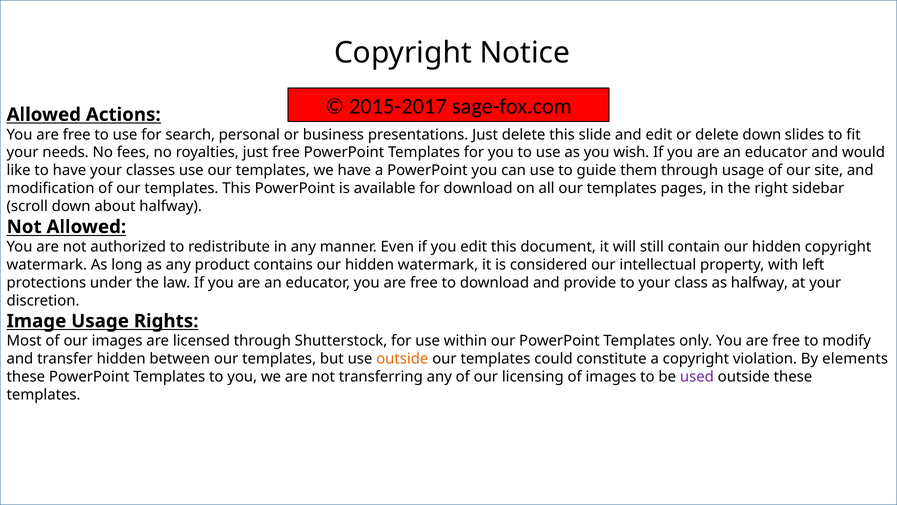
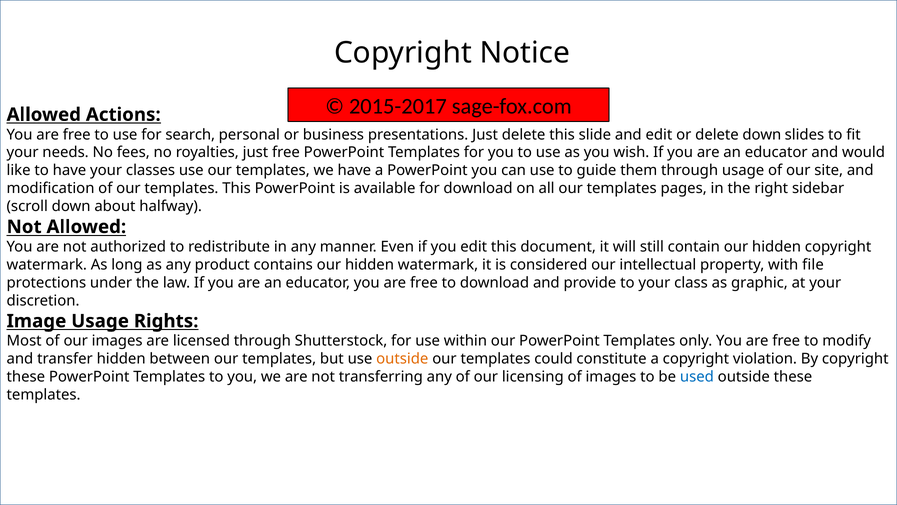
left: left -> file (813, 265)
as halfway: halfway -> graphic (759, 282)
By elements: elements -> copyright (855, 359)
used colour: purple -> blue (697, 377)
